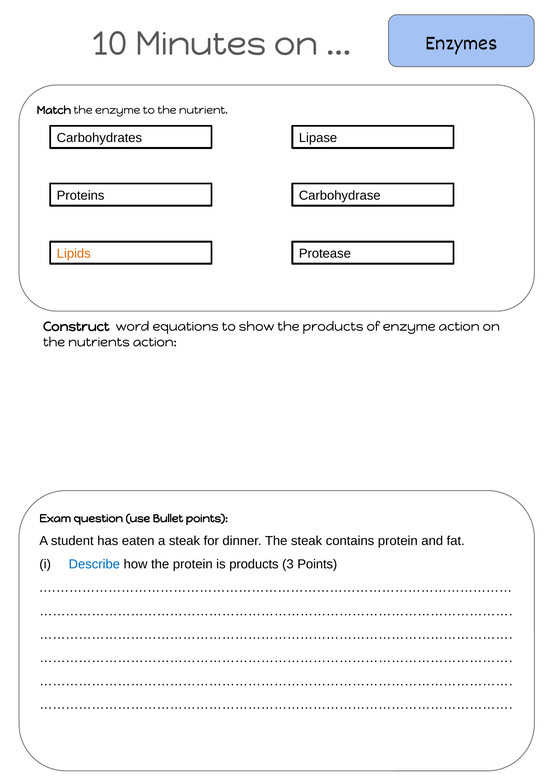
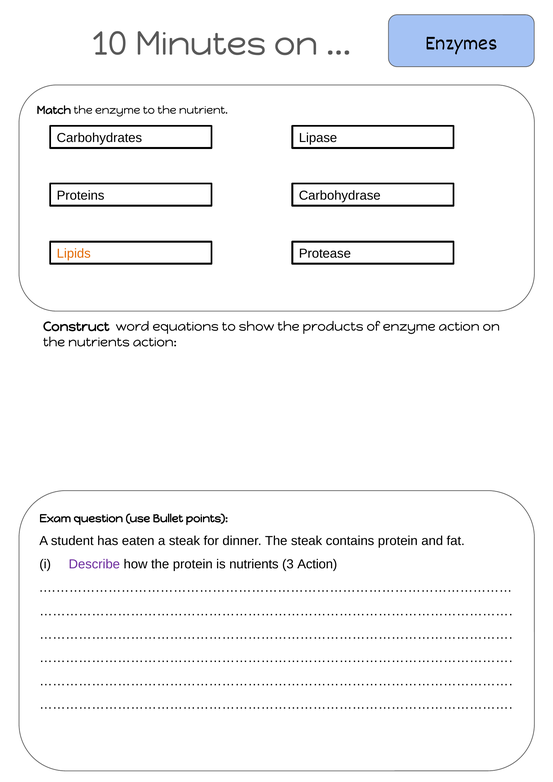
Describe colour: blue -> purple (94, 564)
is products: products -> nutrients (254, 564)
3 Points: Points -> Action (317, 564)
